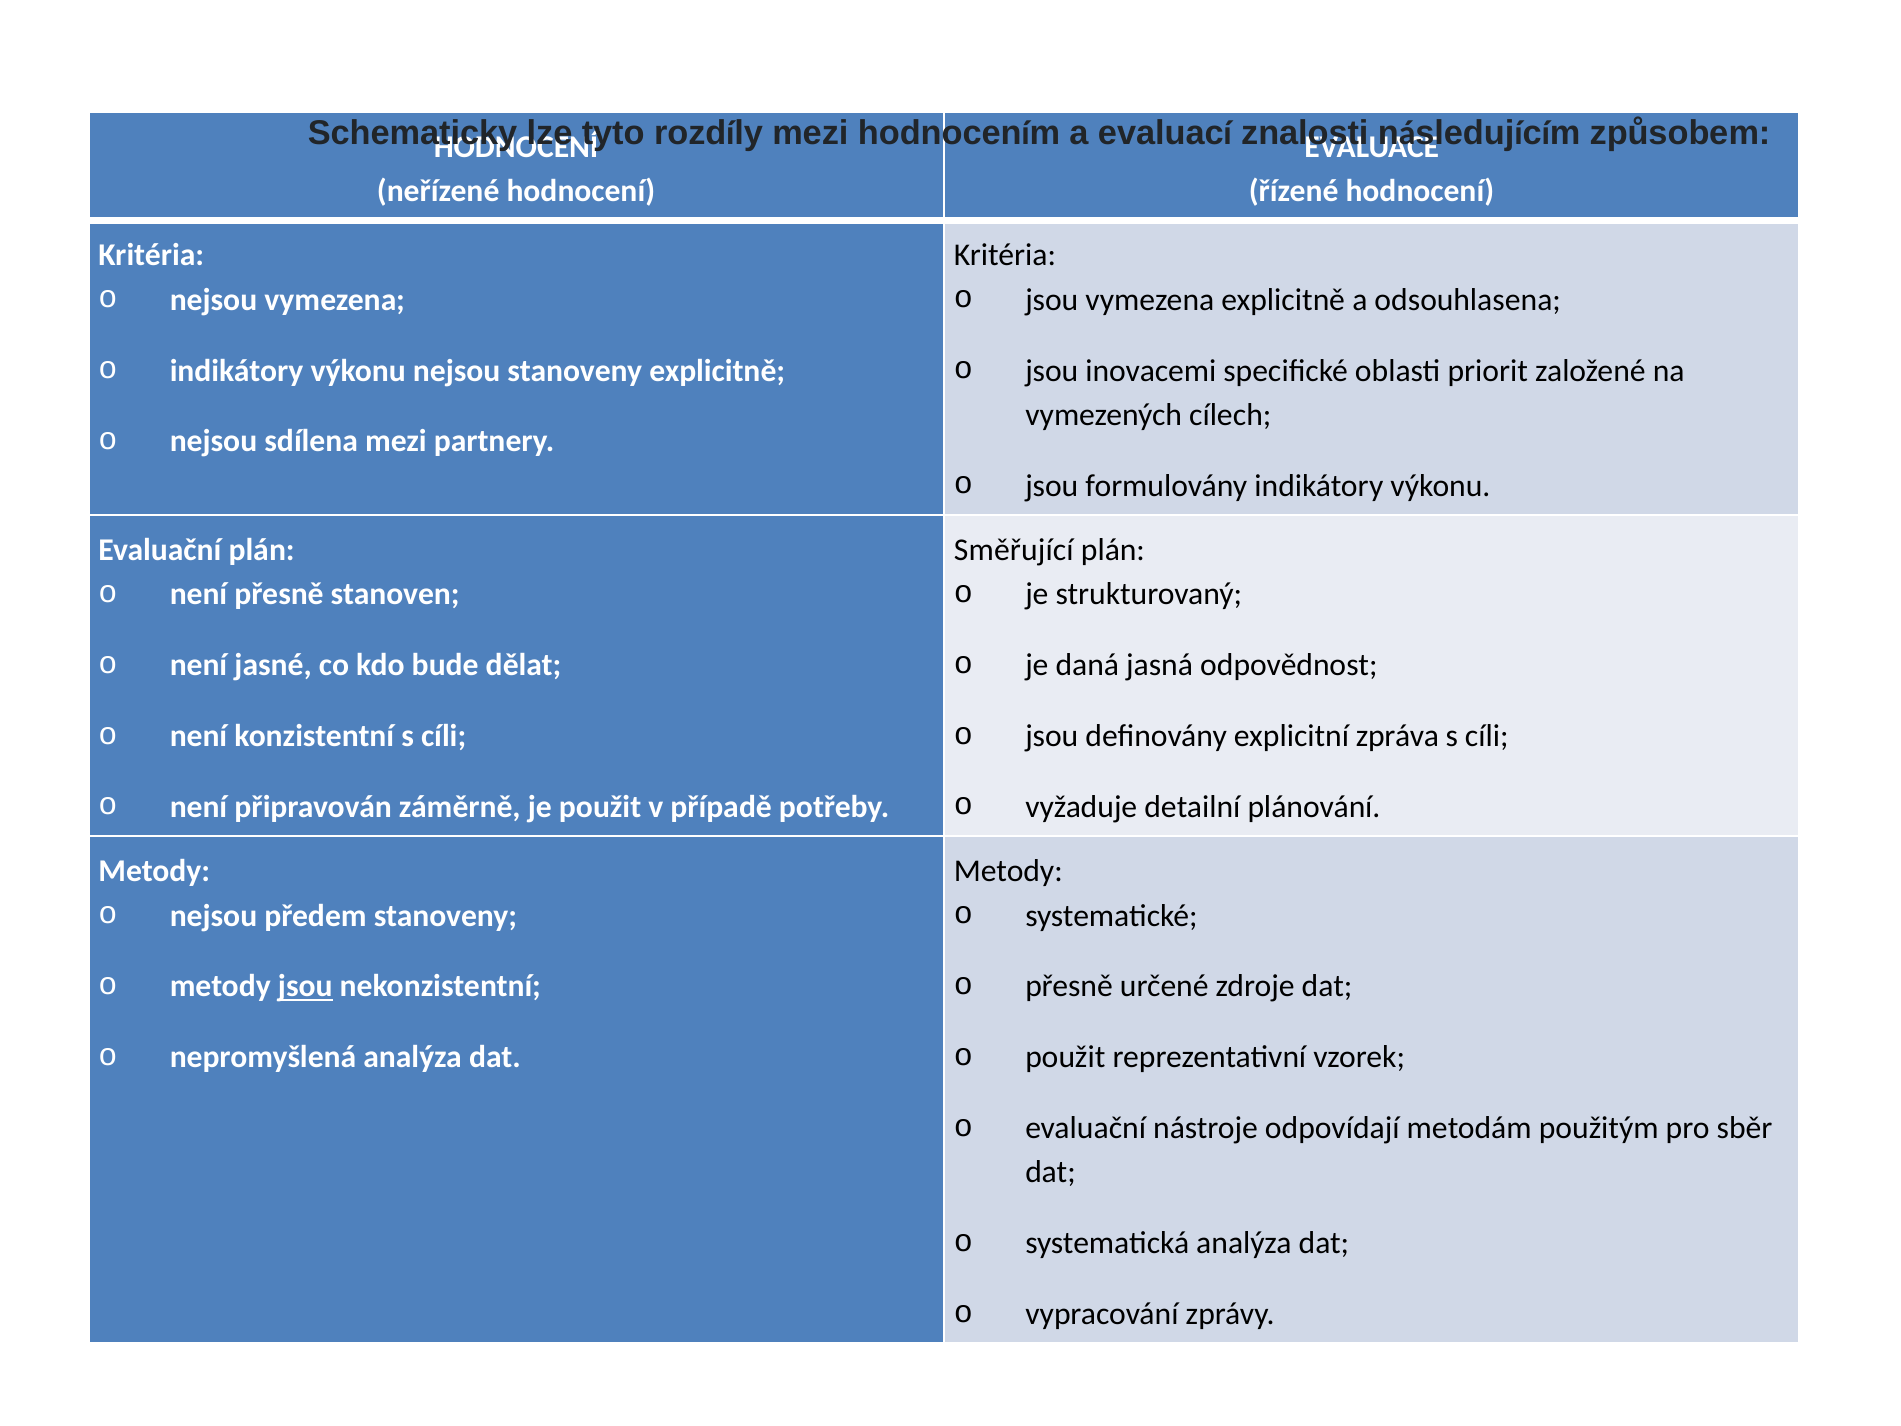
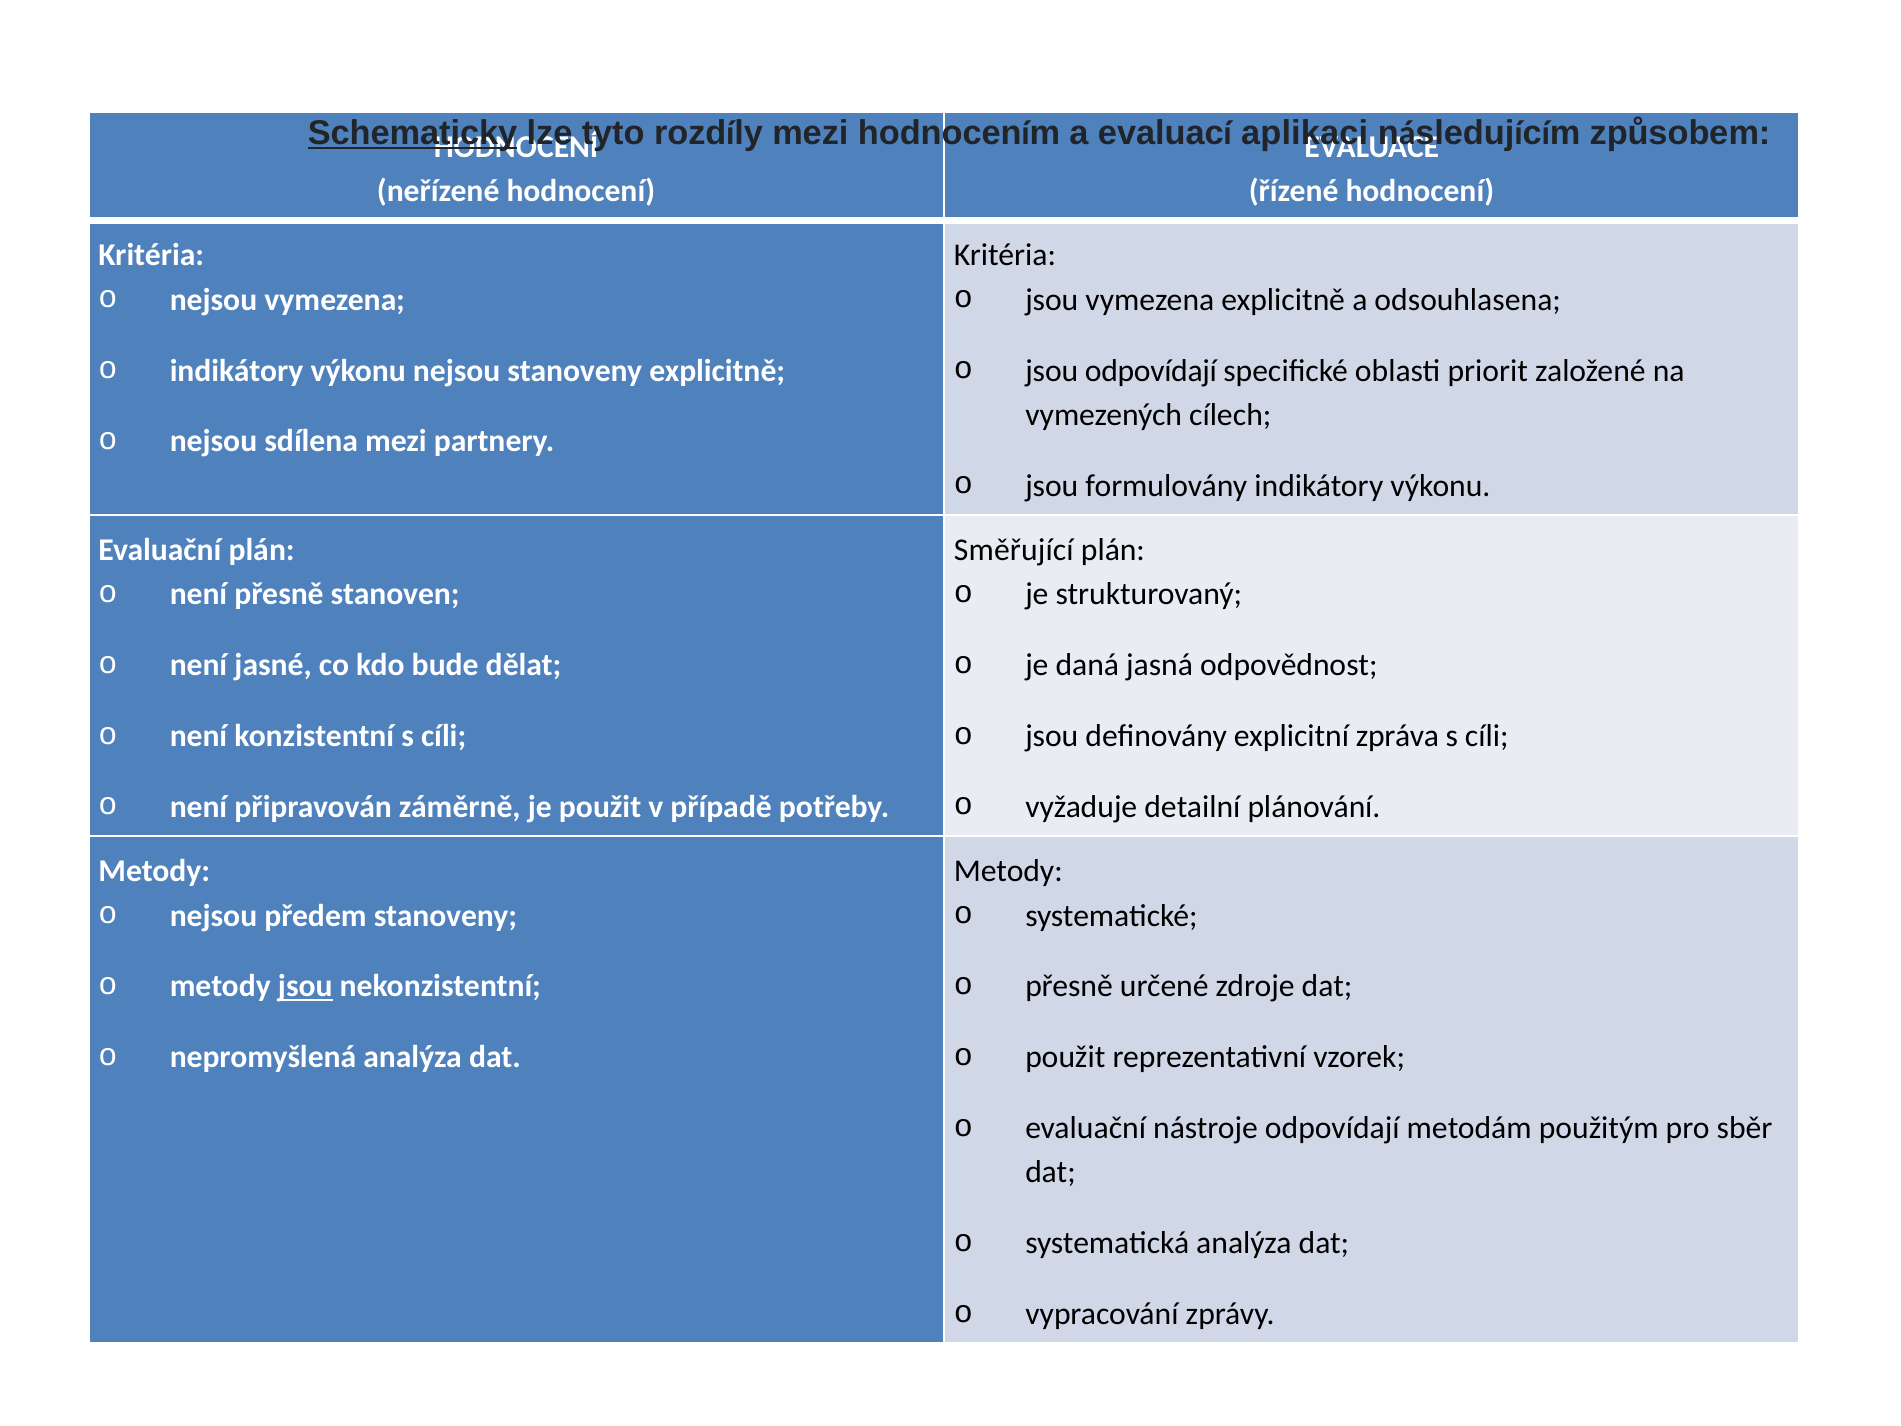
Schematicky underline: none -> present (413, 133)
znalosti: znalosti -> aplikaci (1305, 133)
jsou inovacemi: inovacemi -> odpovídají (1151, 371)
